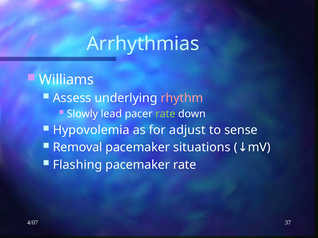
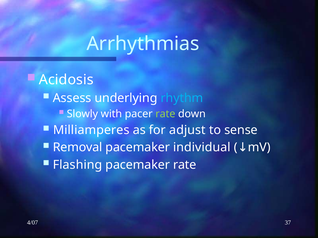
Williams: Williams -> Acidosis (66, 80)
rhythm colour: pink -> light blue (182, 98)
lead: lead -> with (111, 114)
Hypovolemia: Hypovolemia -> Milliamperes (91, 130)
situations: situations -> individual (202, 148)
